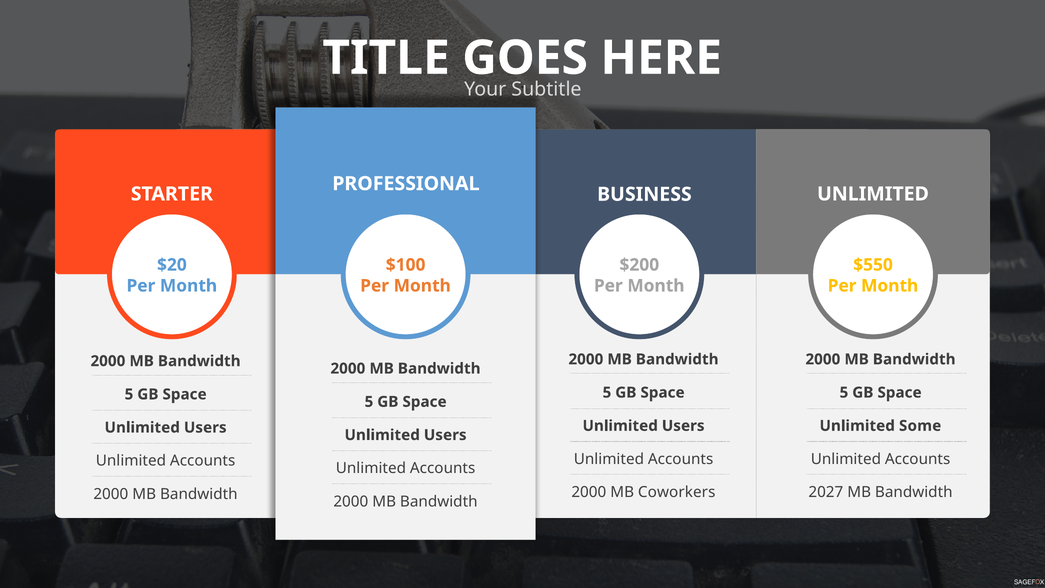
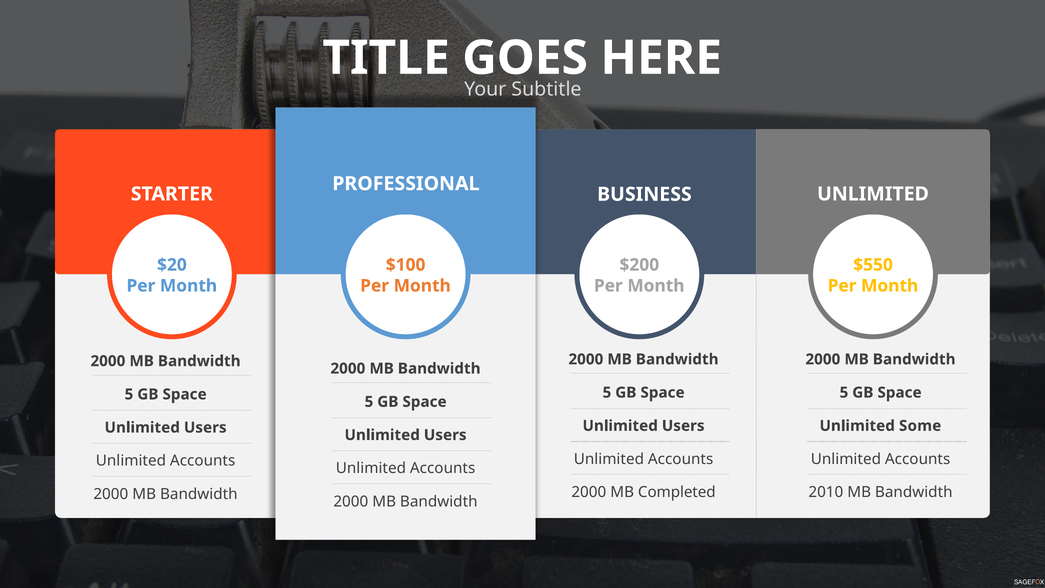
Coworkers: Coworkers -> Completed (677, 492)
2027: 2027 -> 2010 (826, 492)
